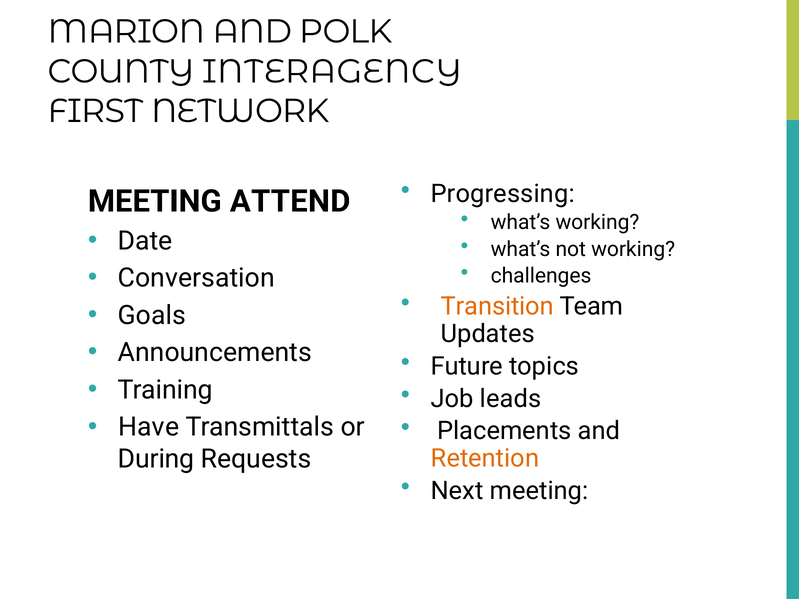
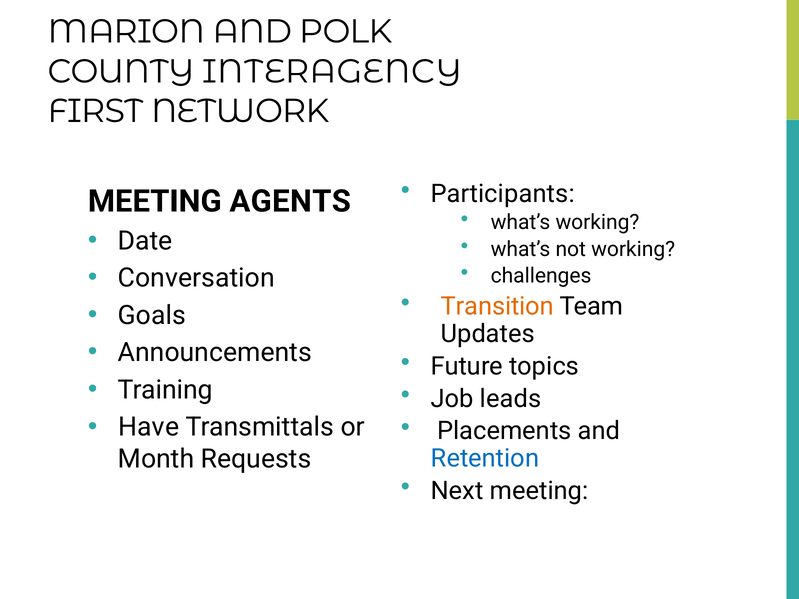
Progressing: Progressing -> Participants (503, 194)
ATTEND: ATTEND -> AGENTS (290, 201)
Retention colour: orange -> blue (485, 459)
During: During -> Month (156, 459)
